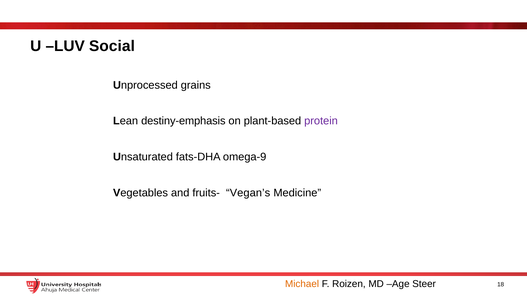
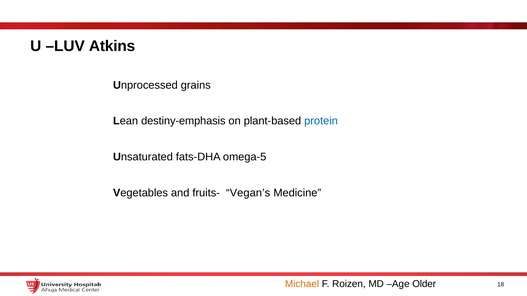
Social: Social -> Atkins (112, 46)
protein colour: purple -> blue (321, 121)
omega-9: omega-9 -> omega-5 (245, 157)
Steer: Steer -> Older (424, 284)
